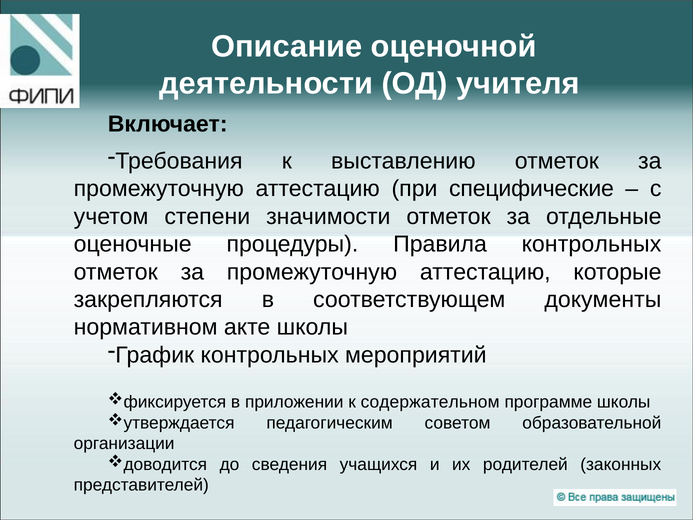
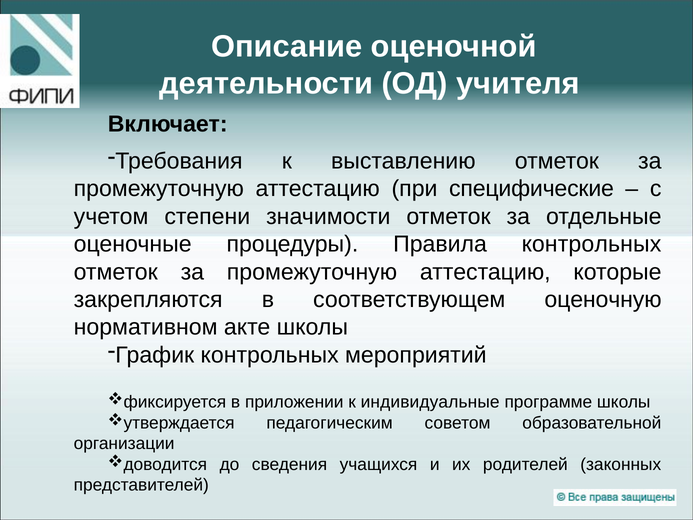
документы: документы -> оценочную (603, 299)
содержательном: содержательном -> индивидуальные (430, 402)
